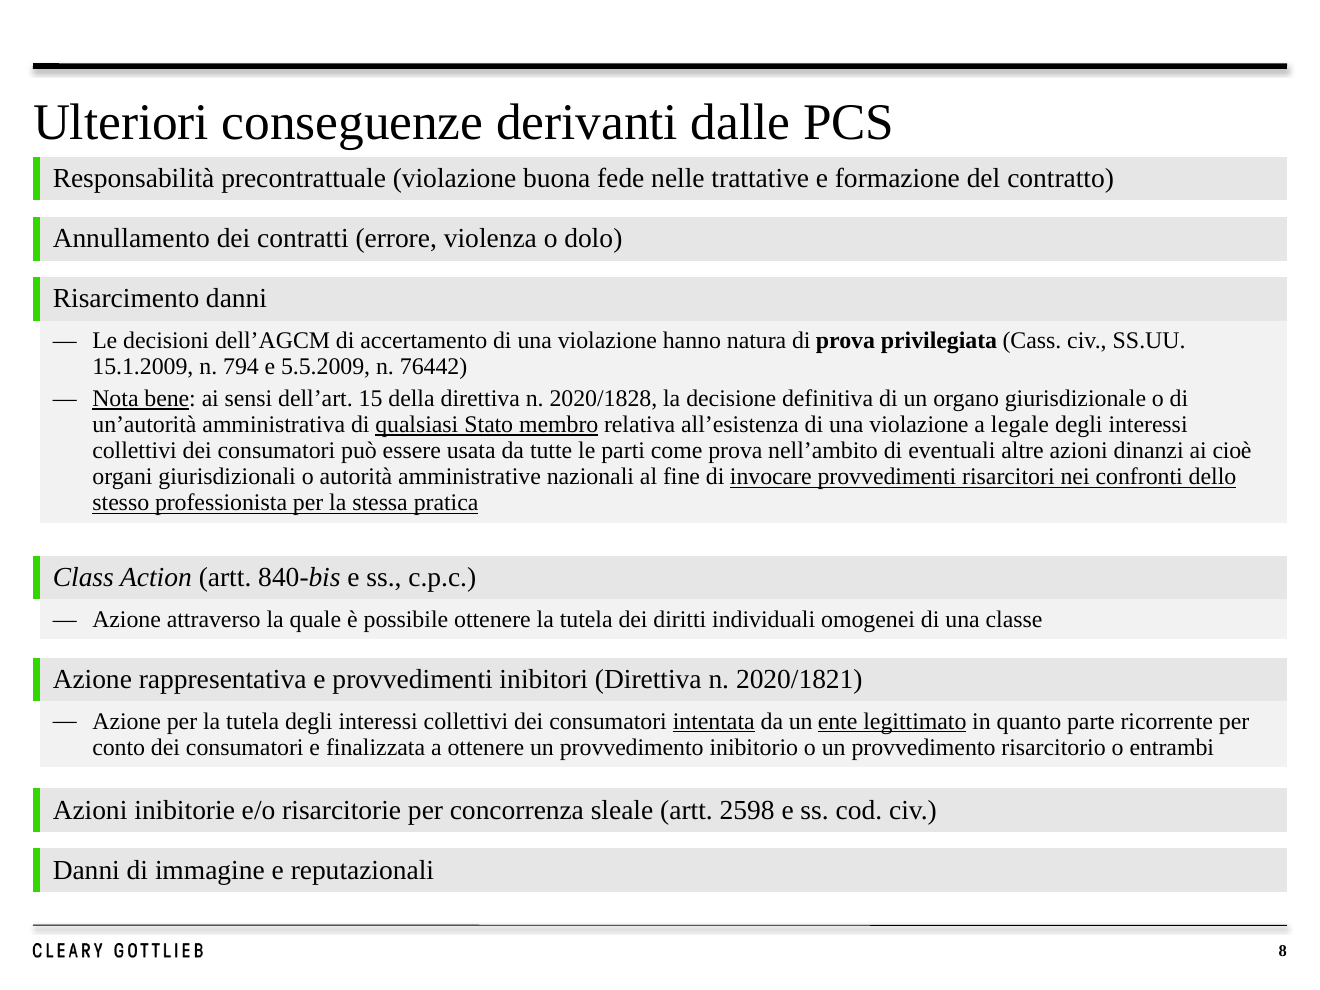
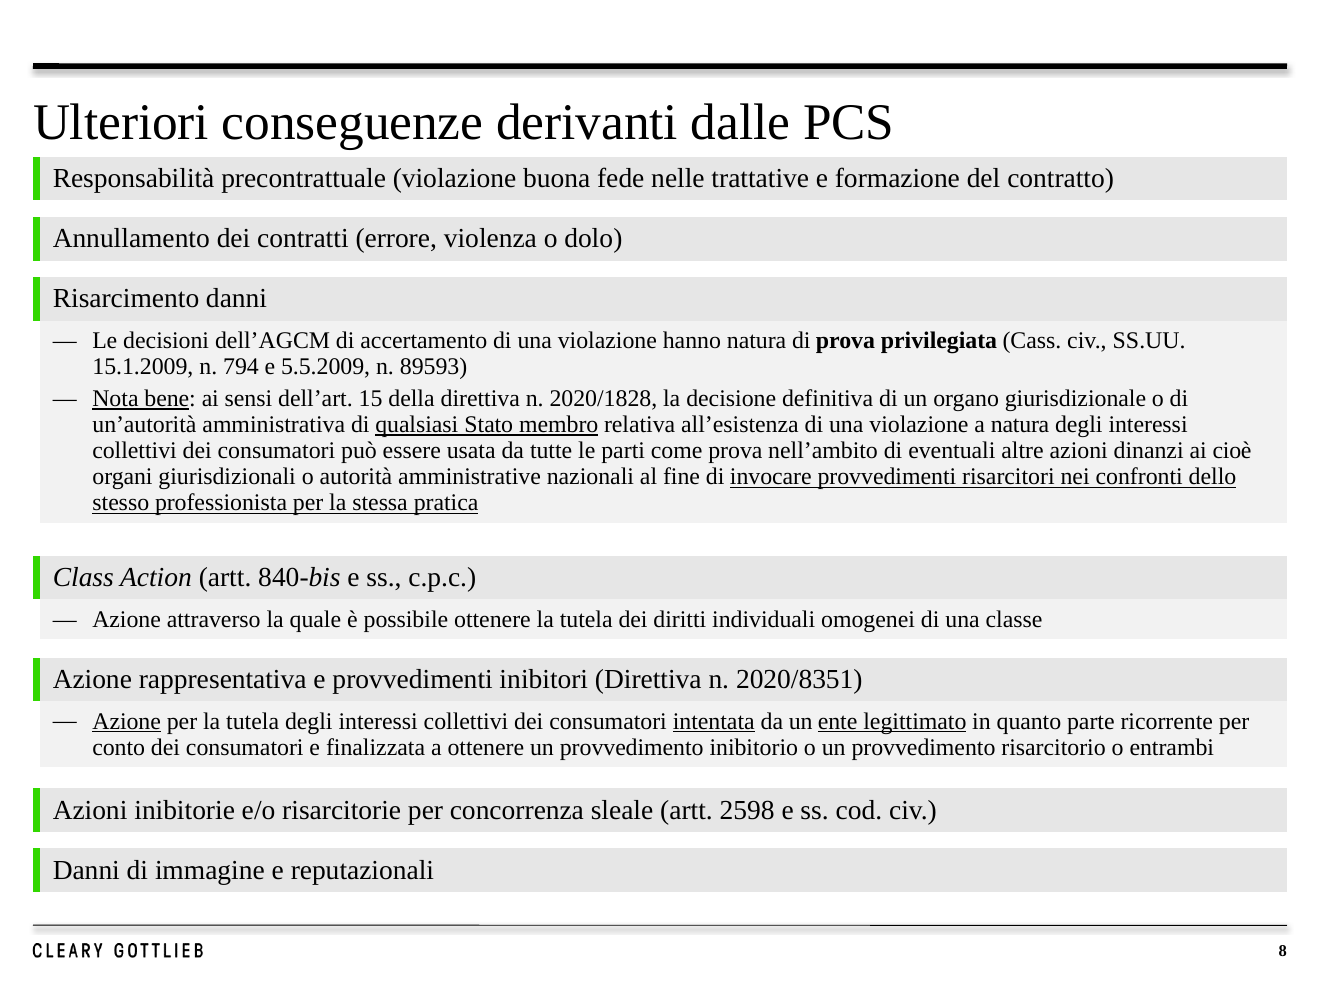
76442: 76442 -> 89593 (434, 367)
a legale: legale -> natura (1020, 424)
2020/1821: 2020/1821 -> 2020/8351 (799, 680)
Azione underline: none -> present (127, 721)
